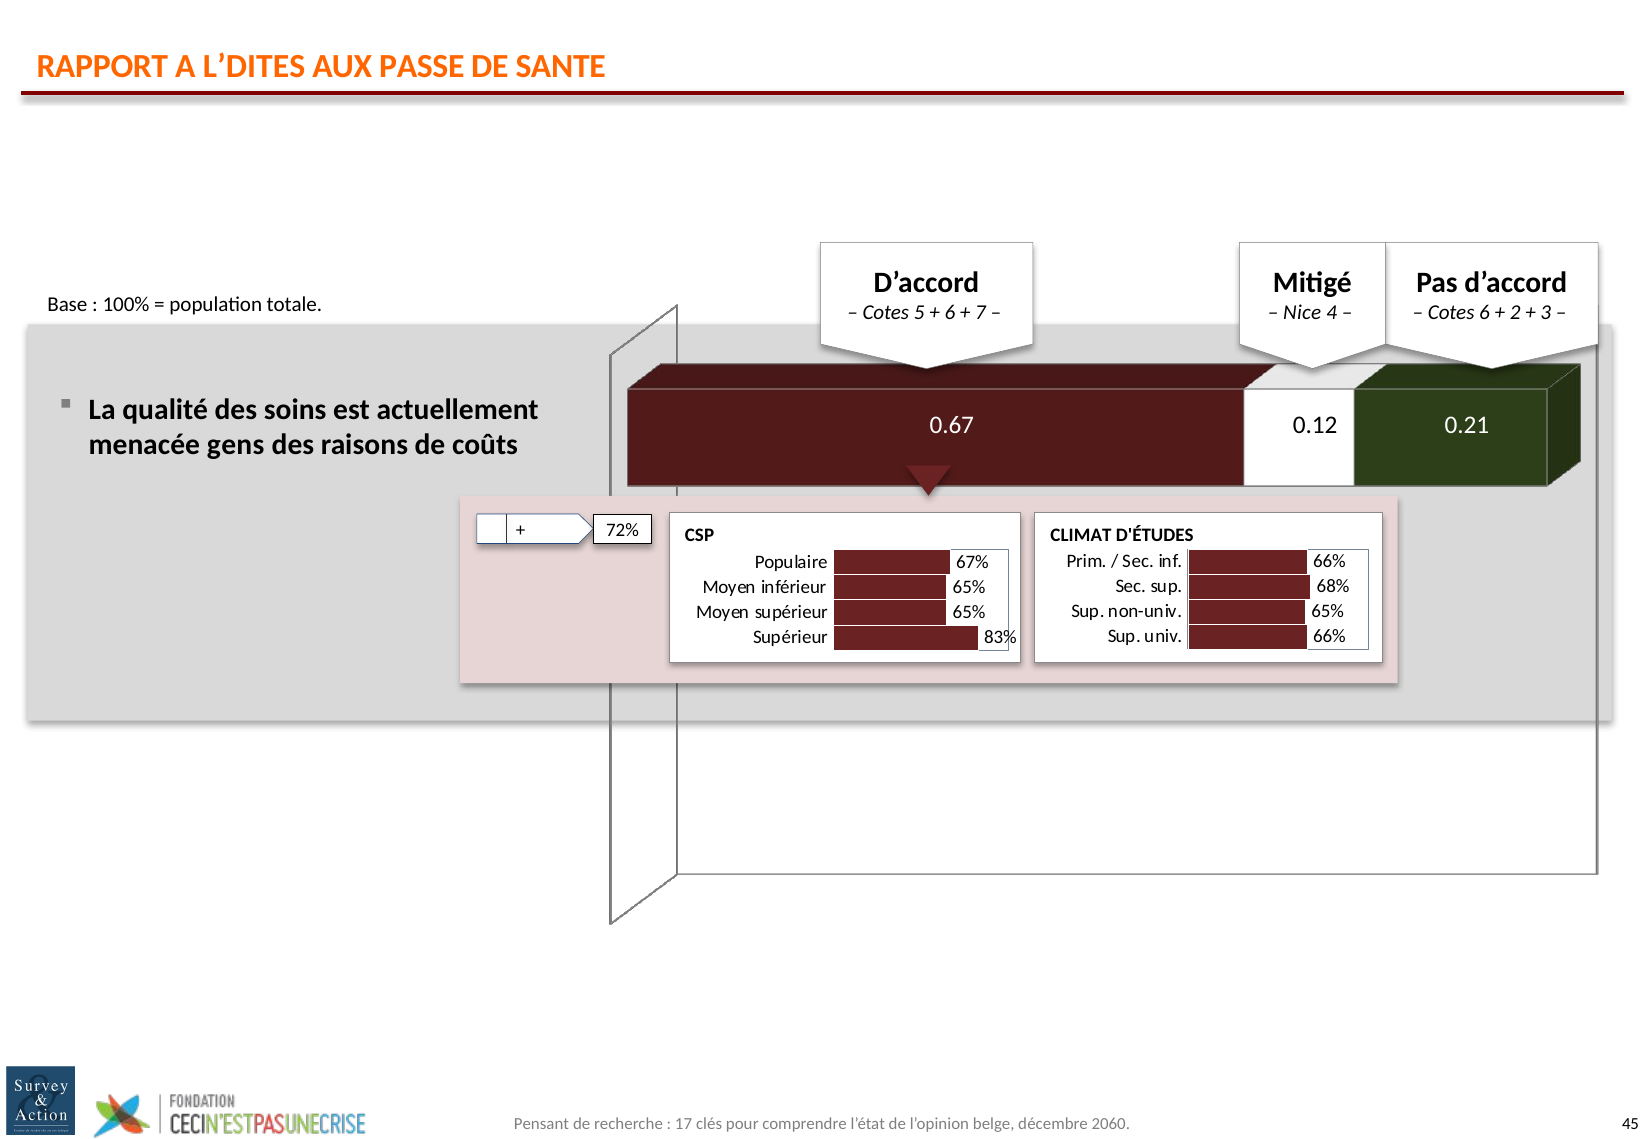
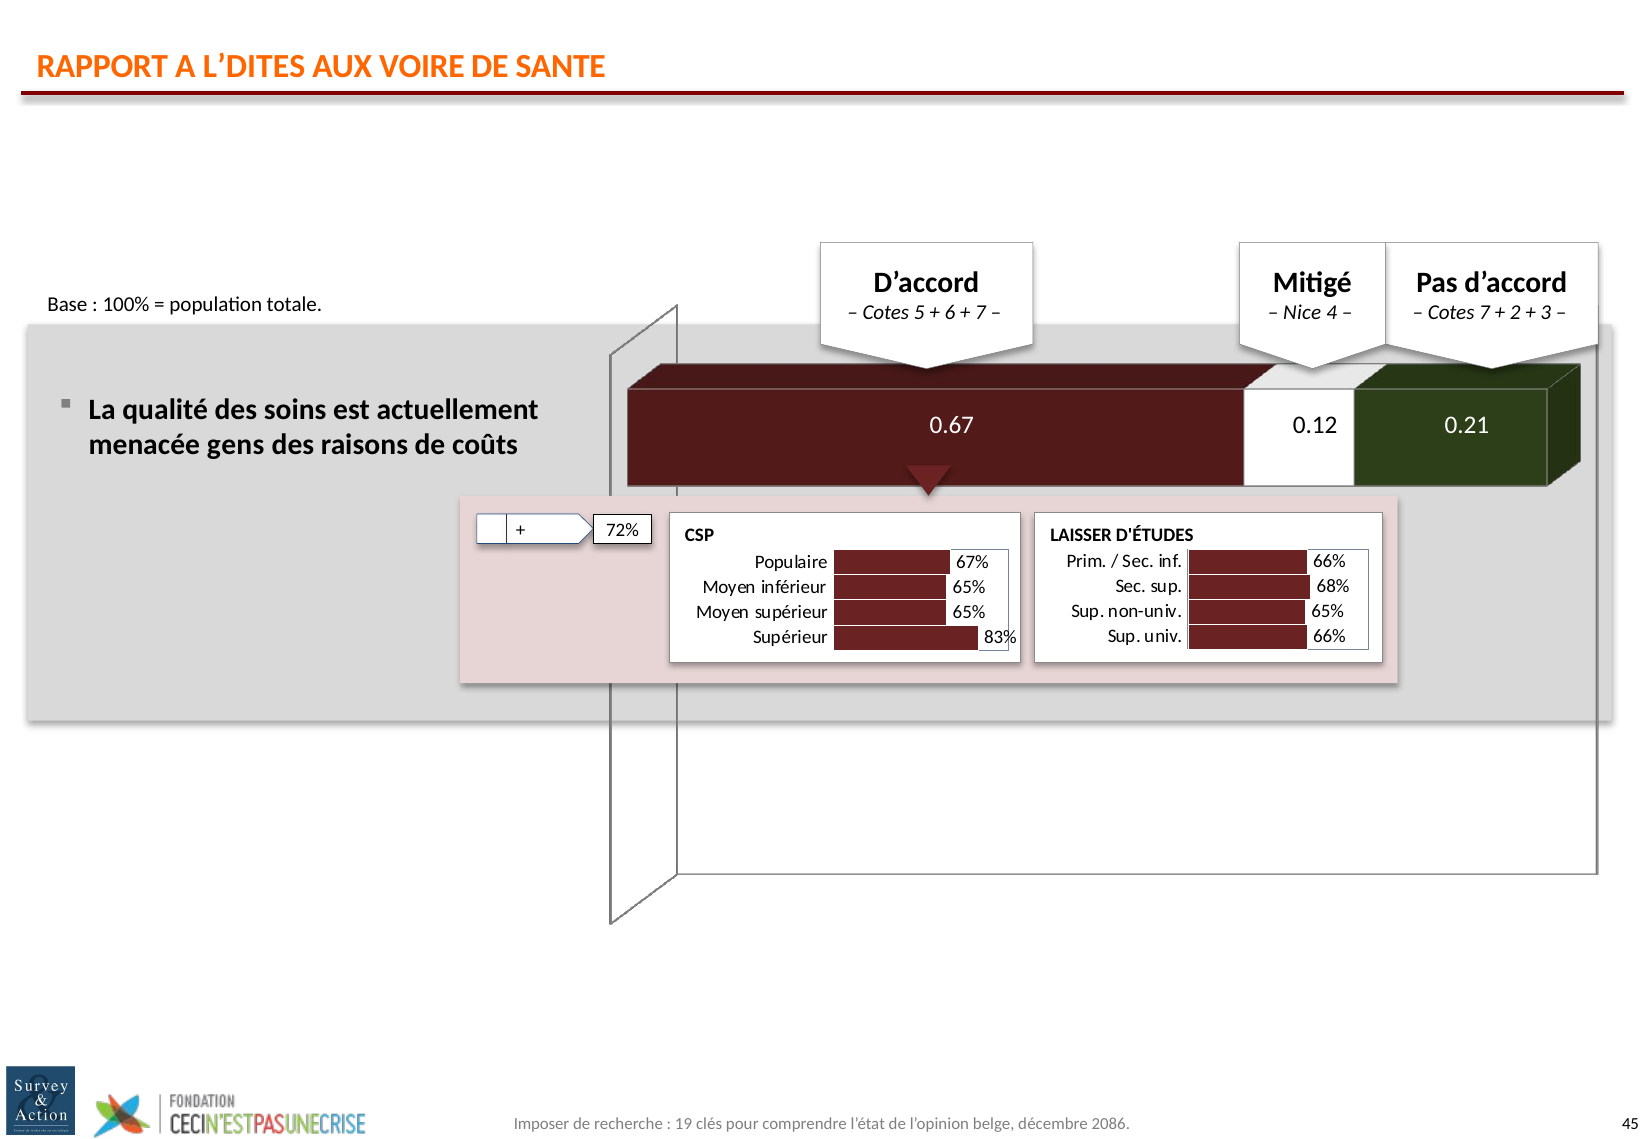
PASSE: PASSE -> VOIRE (422, 66)
Cotes 6: 6 -> 7 (1485, 312)
CLIMAT: CLIMAT -> LAISSER (1081, 535)
Pensant: Pensant -> Imposer (542, 1124)
17: 17 -> 19 (684, 1124)
2060: 2060 -> 2086 (1111, 1124)
